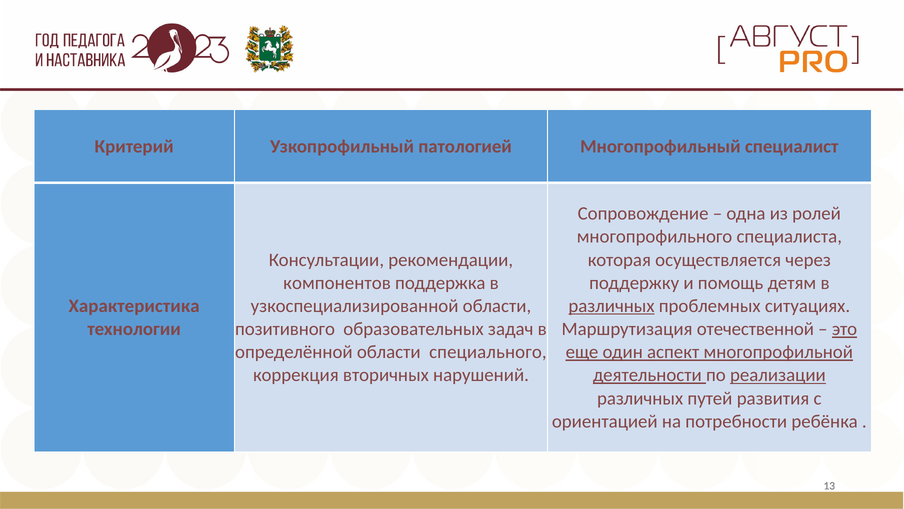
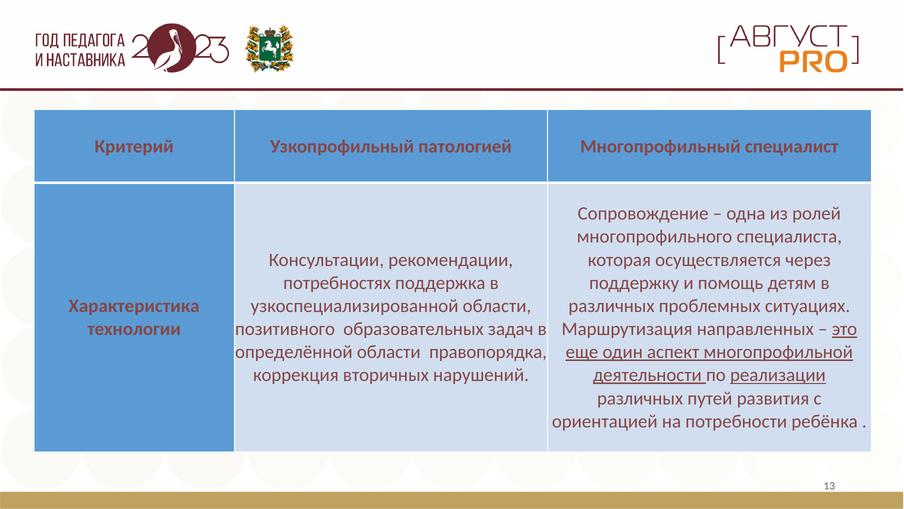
компонентов: компонентов -> потребностях (337, 283)
различных underline: present -> none (611, 306)
отечественной: отечественной -> направленных (755, 329)
специального: специального -> правопорядка (488, 352)
